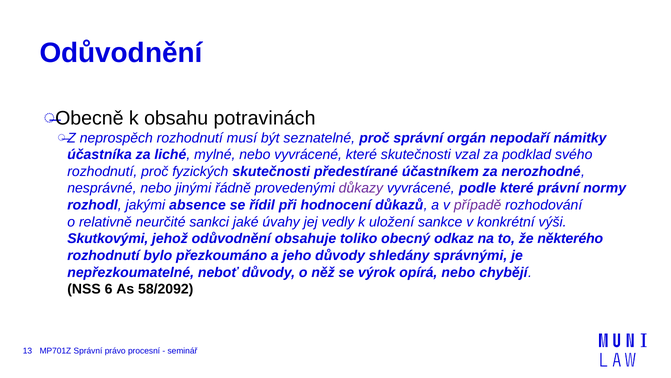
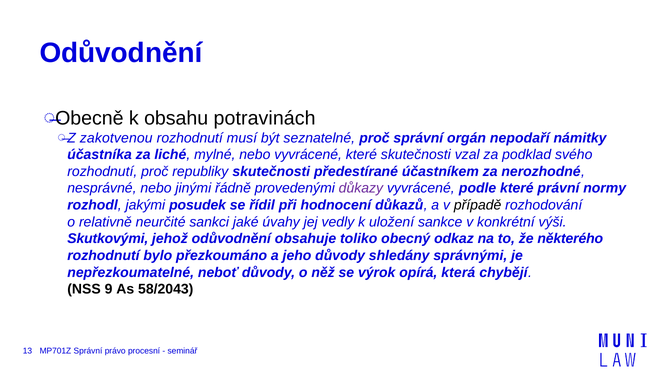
neprospěch: neprospěch -> zakotvenou (116, 138)
fyzických: fyzických -> republiky (200, 171)
absence: absence -> posudek (198, 205)
případě colour: purple -> black (478, 205)
opírá nebo: nebo -> která (458, 272)
6: 6 -> 9 (109, 289)
58/2092: 58/2092 -> 58/2043 (166, 289)
